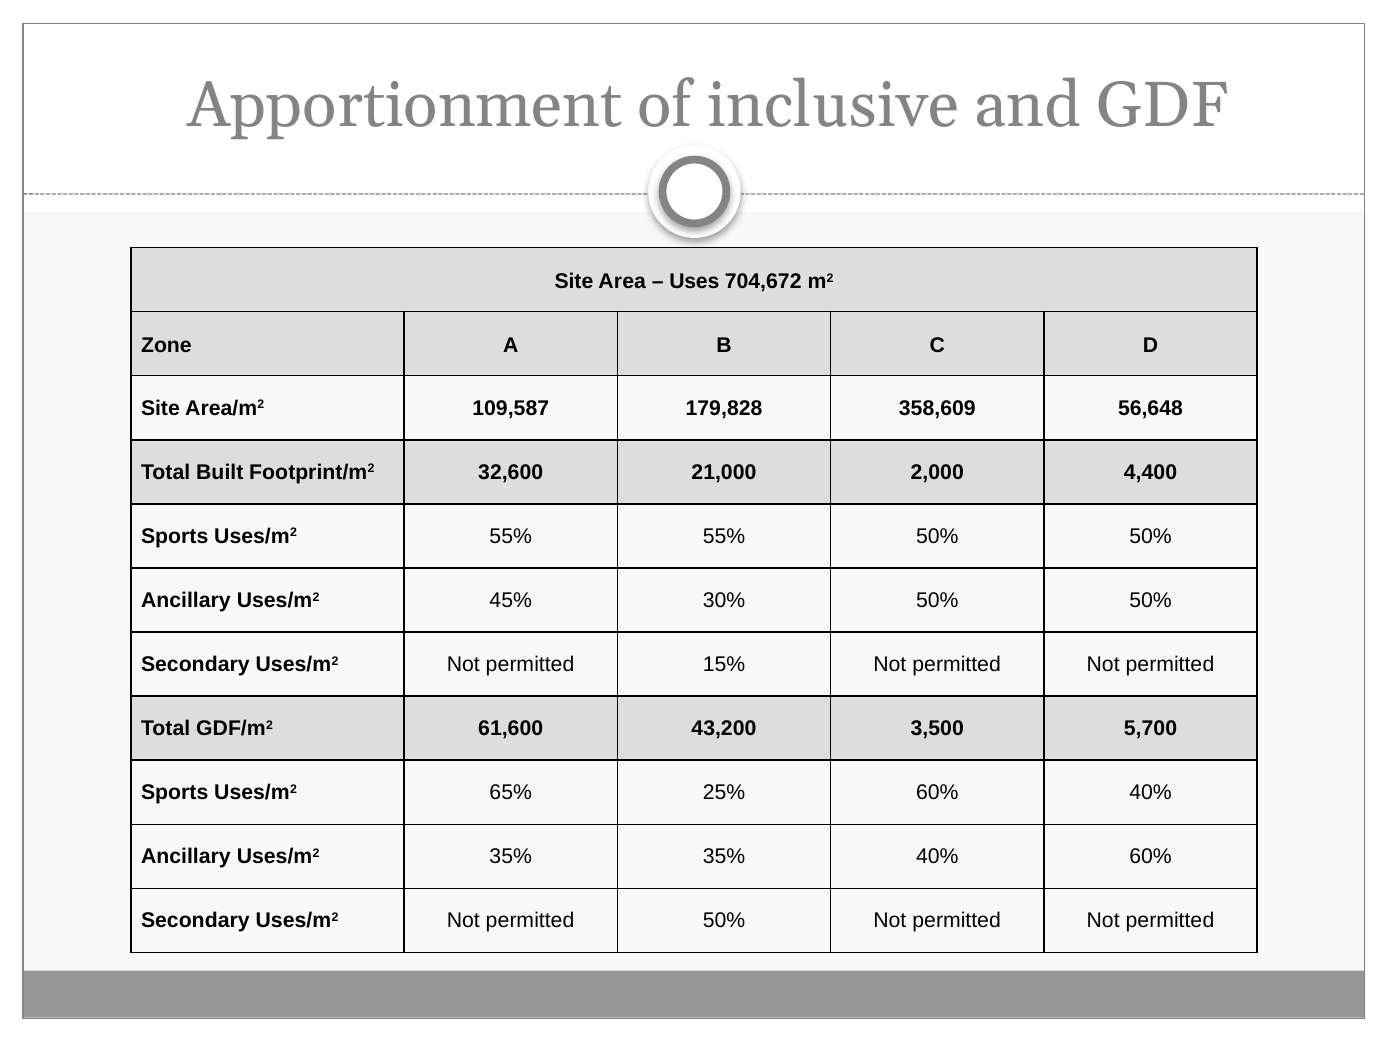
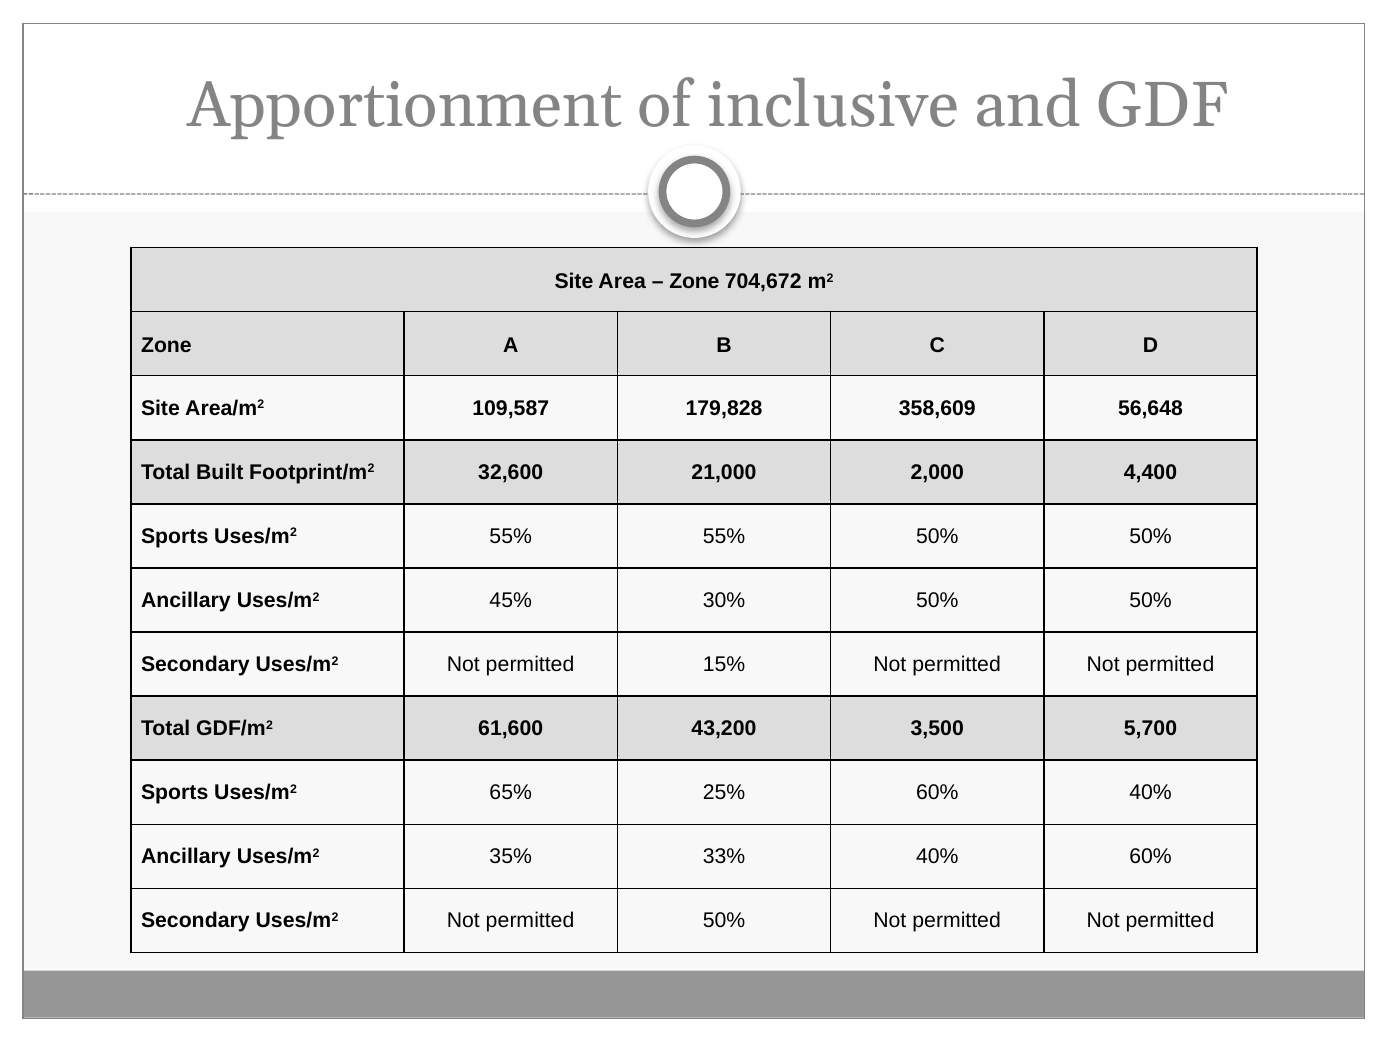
Uses: Uses -> Zone (694, 282)
35% 35%: 35% -> 33% (724, 857)
